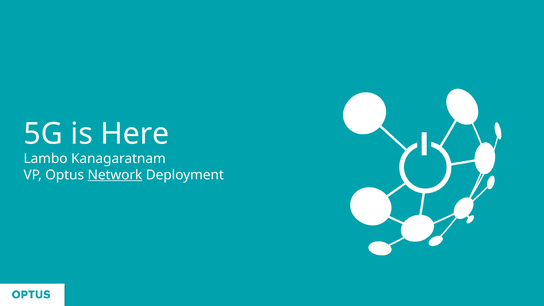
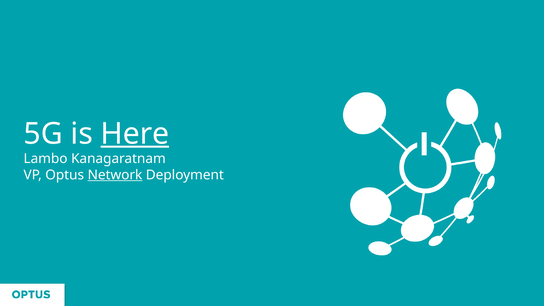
Here underline: none -> present (135, 134)
